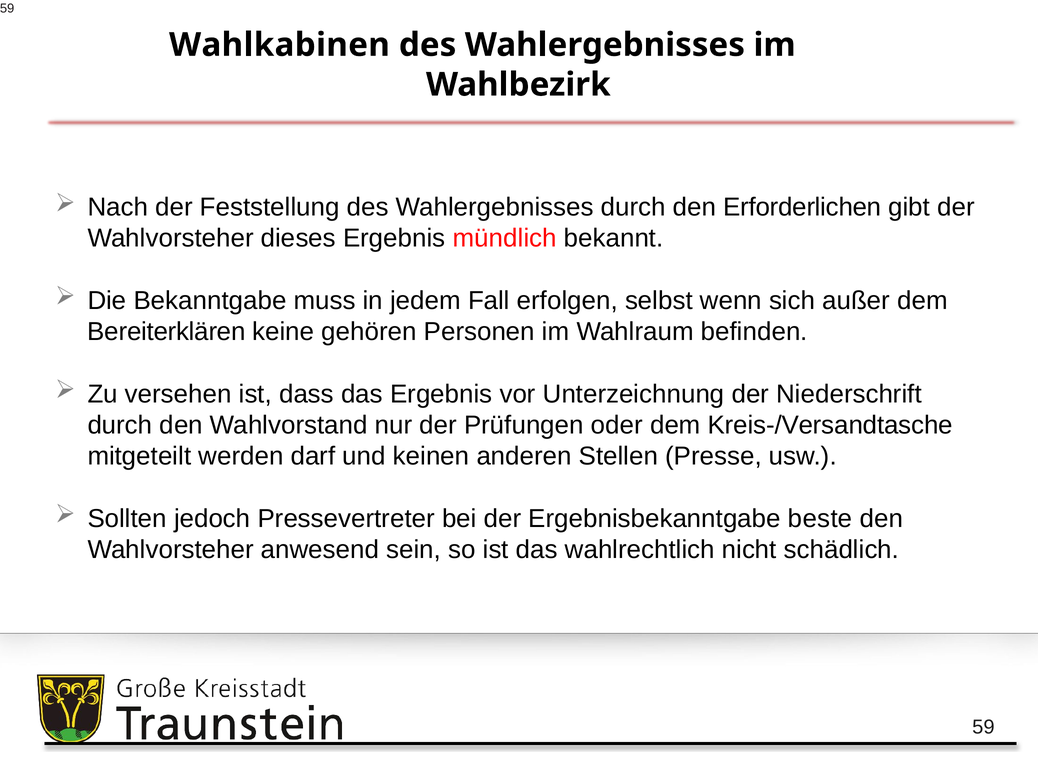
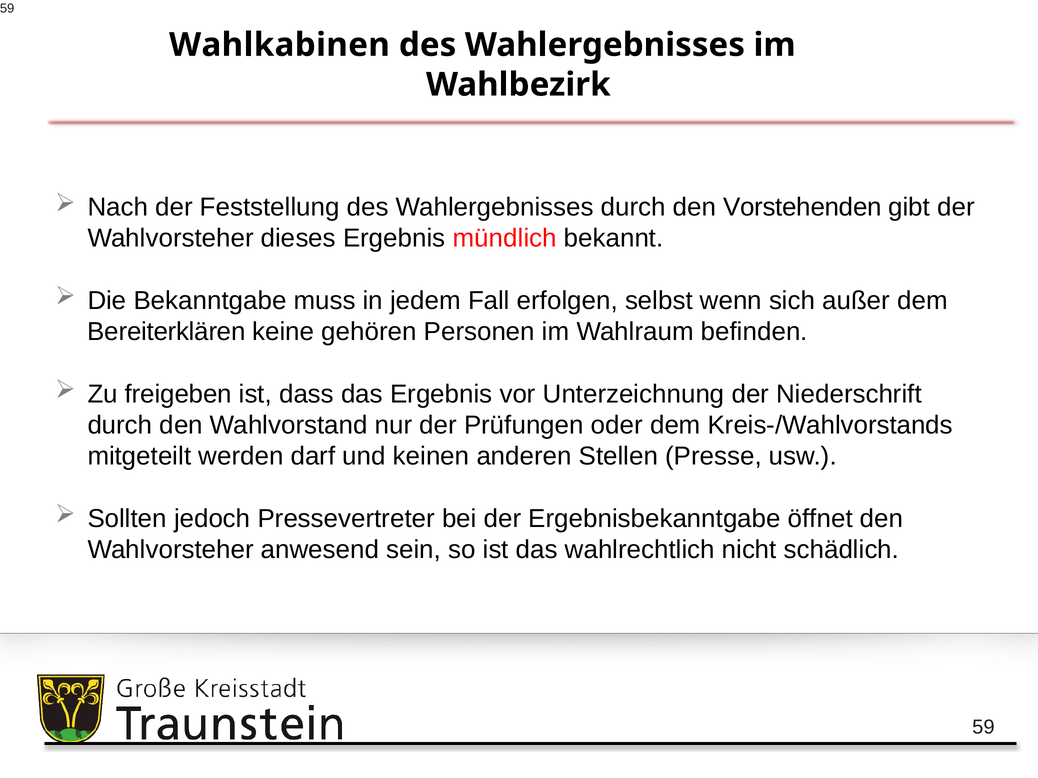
Erforderlichen: Erforderlichen -> Vorstehenden (802, 207)
versehen: versehen -> freigeben (178, 394)
Kreis-/Versandtasche: Kreis-/Versandtasche -> Kreis-/Wahlvorstands (830, 425)
beste: beste -> öffnet (820, 519)
